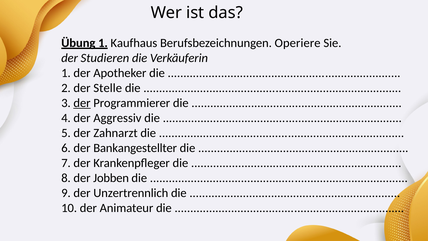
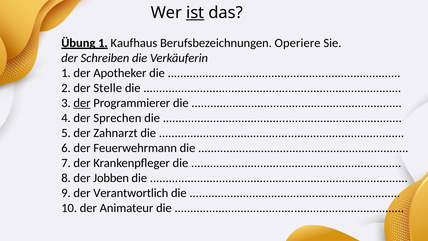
ist underline: none -> present (195, 13)
Studieren: Studieren -> Schreiben (105, 58)
Aggressiv: Aggressiv -> Sprechen (117, 118)
Bankangestellter: Bankangestellter -> Feuerwehrmann (135, 148)
Unzertrennlich: Unzertrennlich -> Verantwortlich (131, 193)
